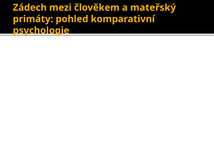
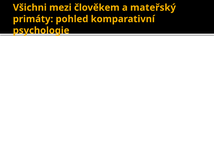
Zádech: Zádech -> Všichni (30, 8)
